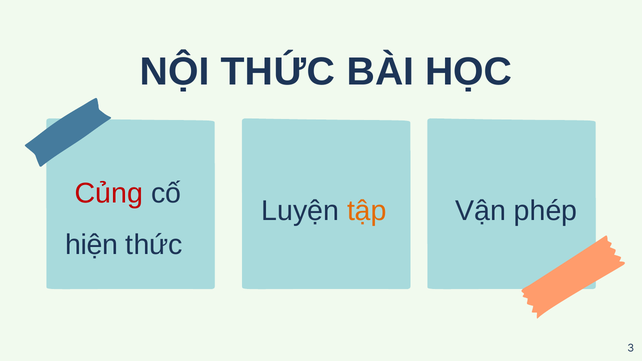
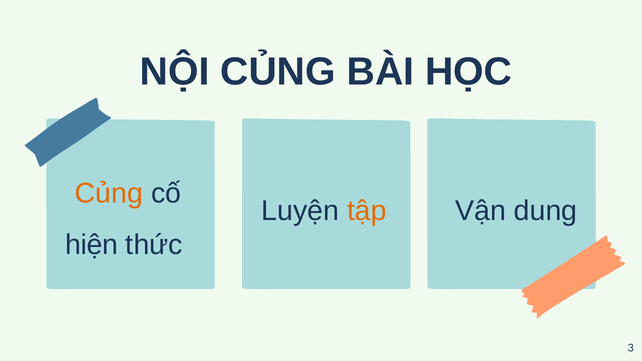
NỘI THỨC: THỨC -> CỦNG (278, 72)
Củng colour: red -> orange (109, 194)
phép: phép -> dung (546, 211)
